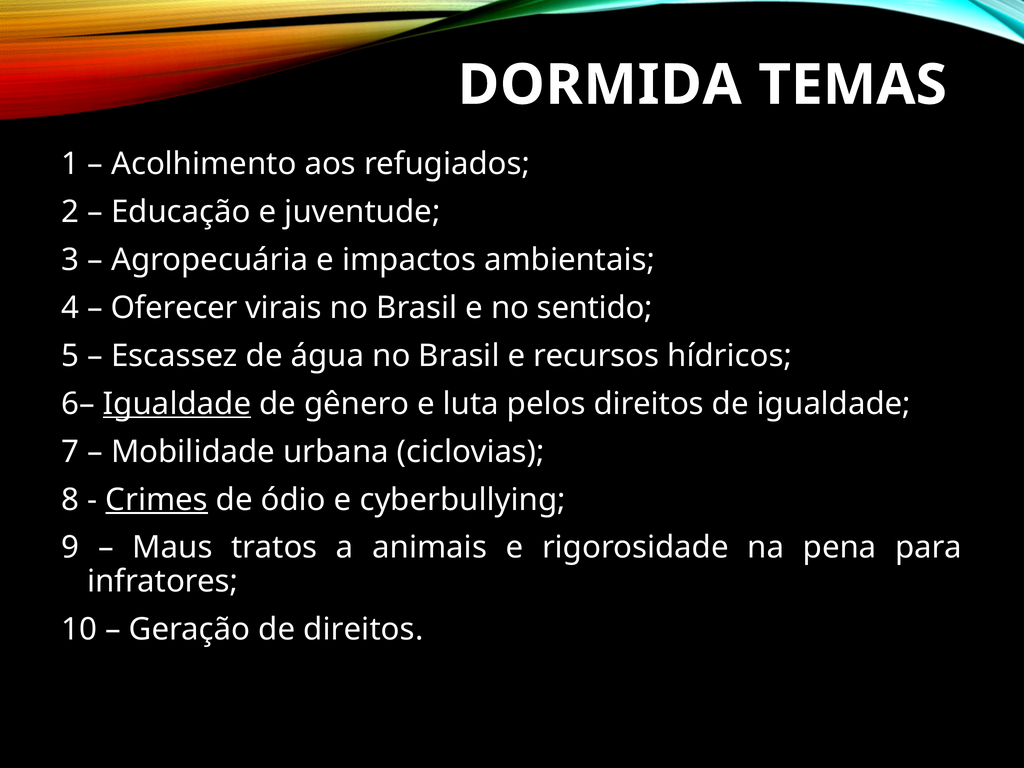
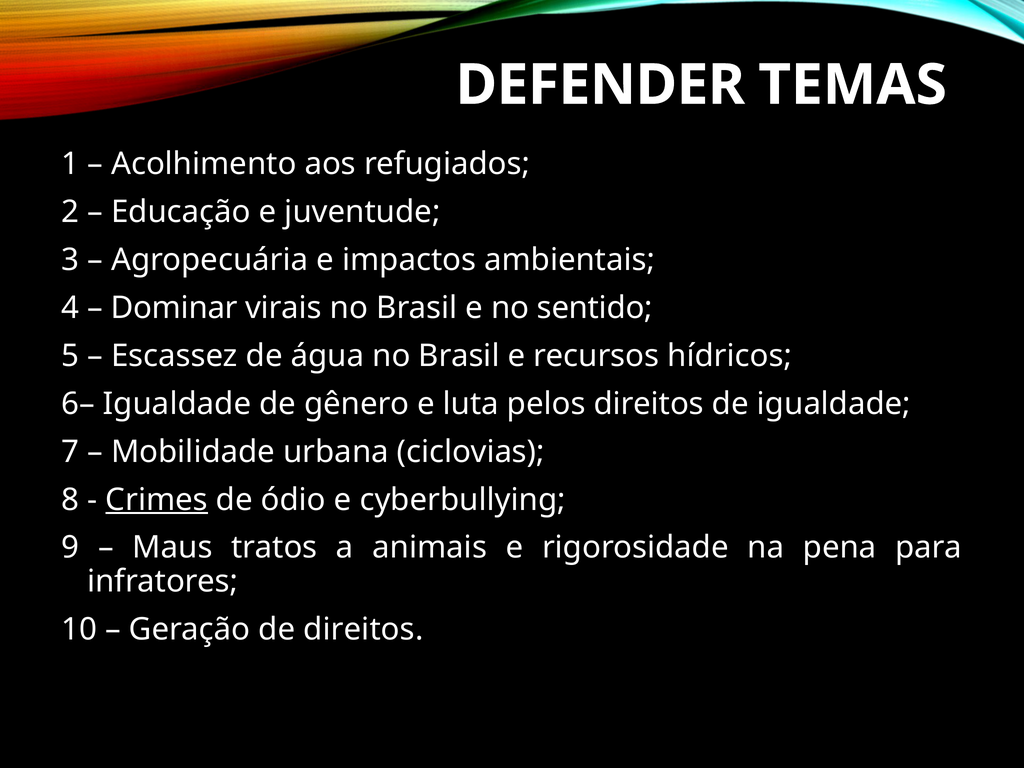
DORMIDA: DORMIDA -> DEFENDER (600, 85)
Oferecer: Oferecer -> Dominar (174, 308)
Igualdade underline: present -> none (177, 404)
